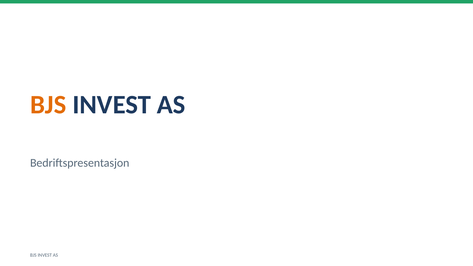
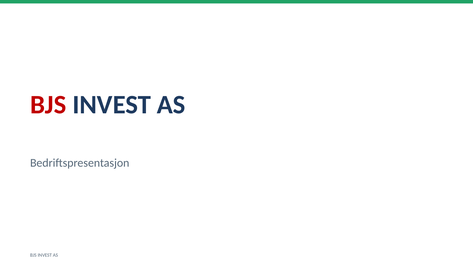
BJS colour: orange -> red (48, 105)
